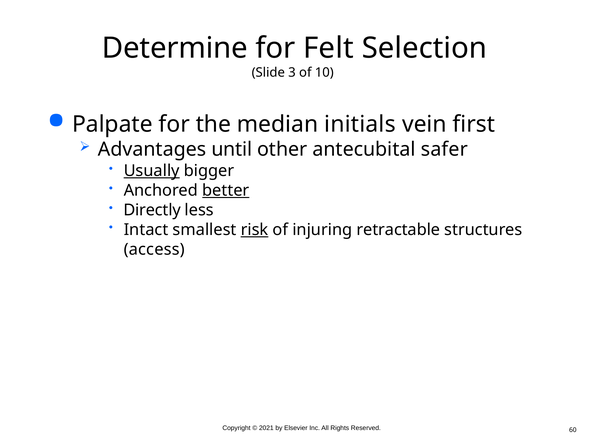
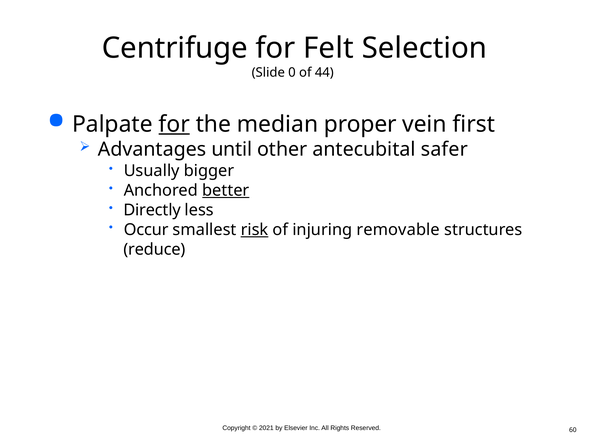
Determine: Determine -> Centrifuge (175, 48)
3: 3 -> 0 (292, 73)
10: 10 -> 44 (324, 73)
for underline: none -> present (174, 124)
initials: initials -> proper (360, 124)
Usually underline: present -> none (152, 171)
Intact: Intact -> Occur (146, 230)
retractable: retractable -> removable (398, 230)
access: access -> reduce (154, 249)
